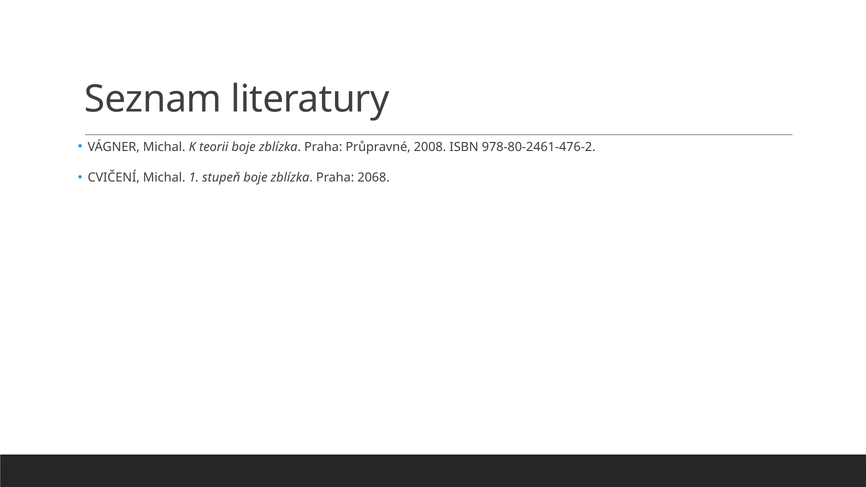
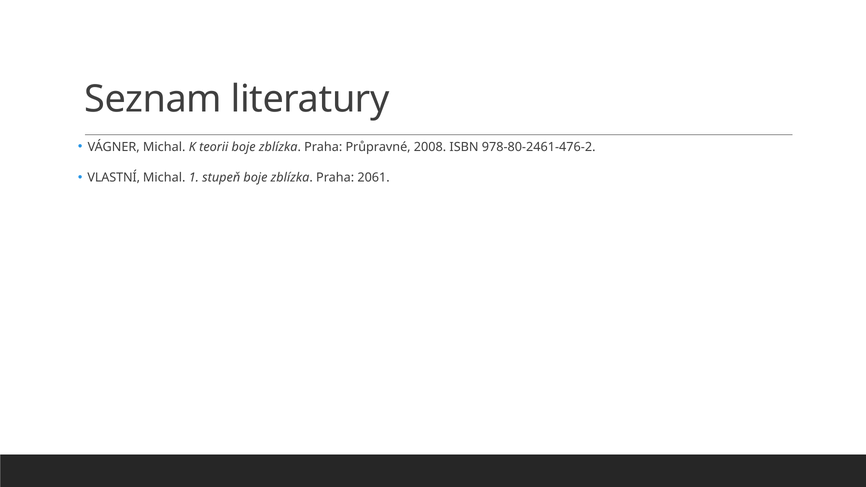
CVIČENÍ: CVIČENÍ -> VLASTNÍ (114, 178)
2068: 2068 -> 2061 (374, 178)
